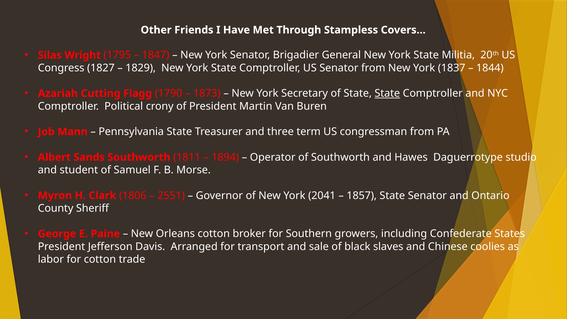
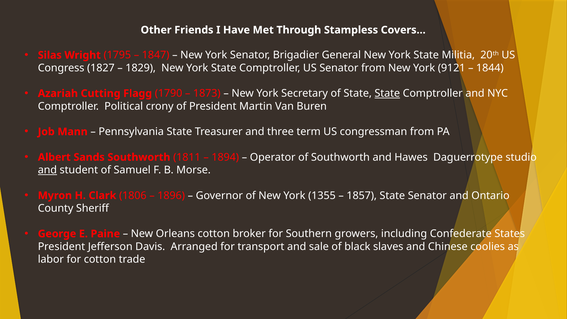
1837: 1837 -> 9121 (452, 68)
and underline: none -> present (47, 170)
2551: 2551 -> 1896 (171, 195)
2041: 2041 -> 1355 (322, 195)
